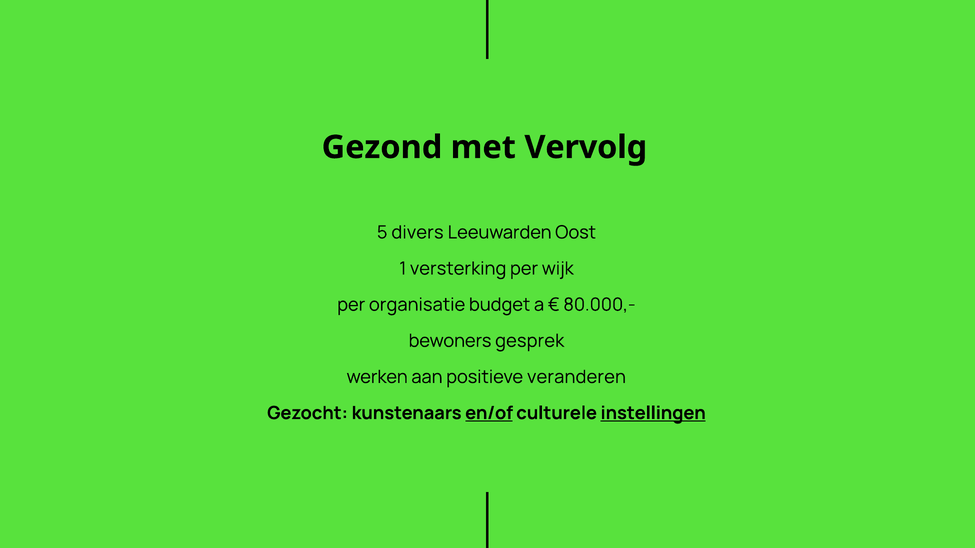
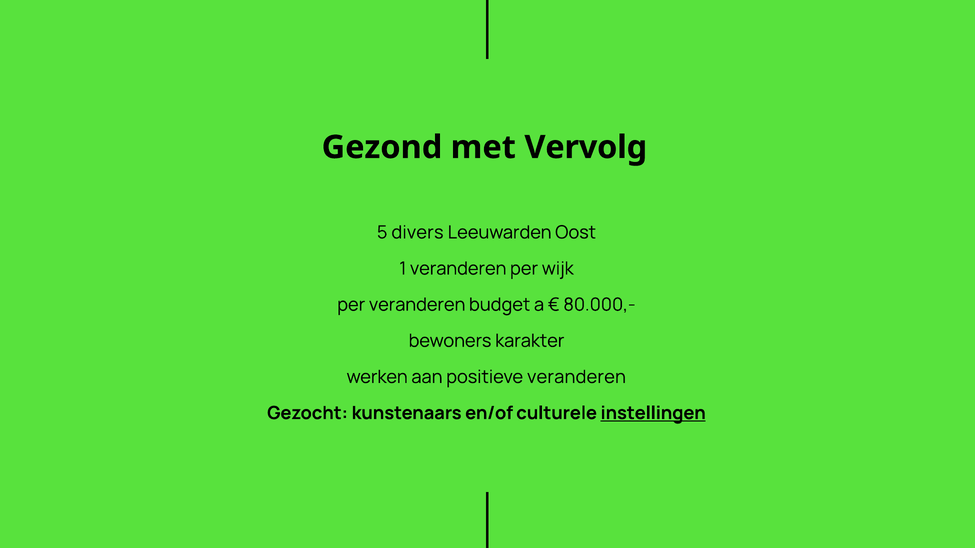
1 versterking: versterking -> veranderen (458, 269)
per organisatie: organisatie -> veranderen (417, 305)
gesprek: gesprek -> karakter (530, 341)
en/of underline: present -> none (489, 413)
